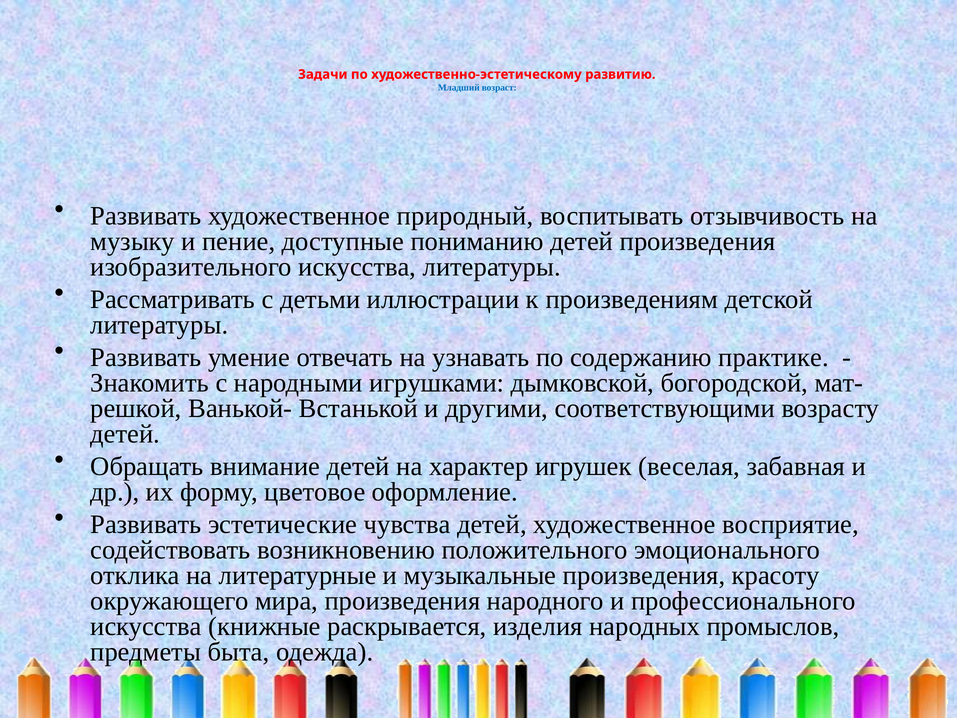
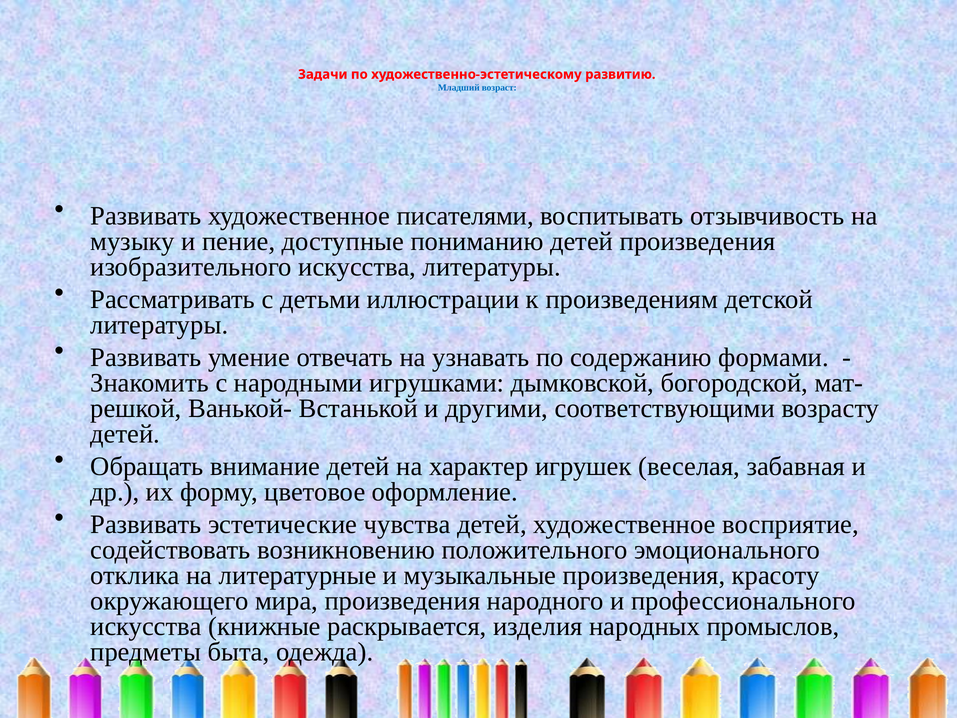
природный: природный -> писателями (465, 216)
практике: практике -> формами (774, 357)
